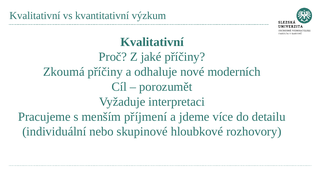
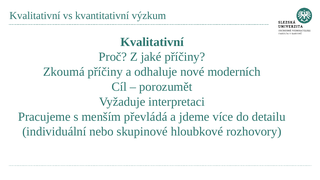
příjmení: příjmení -> převládá (146, 117)
